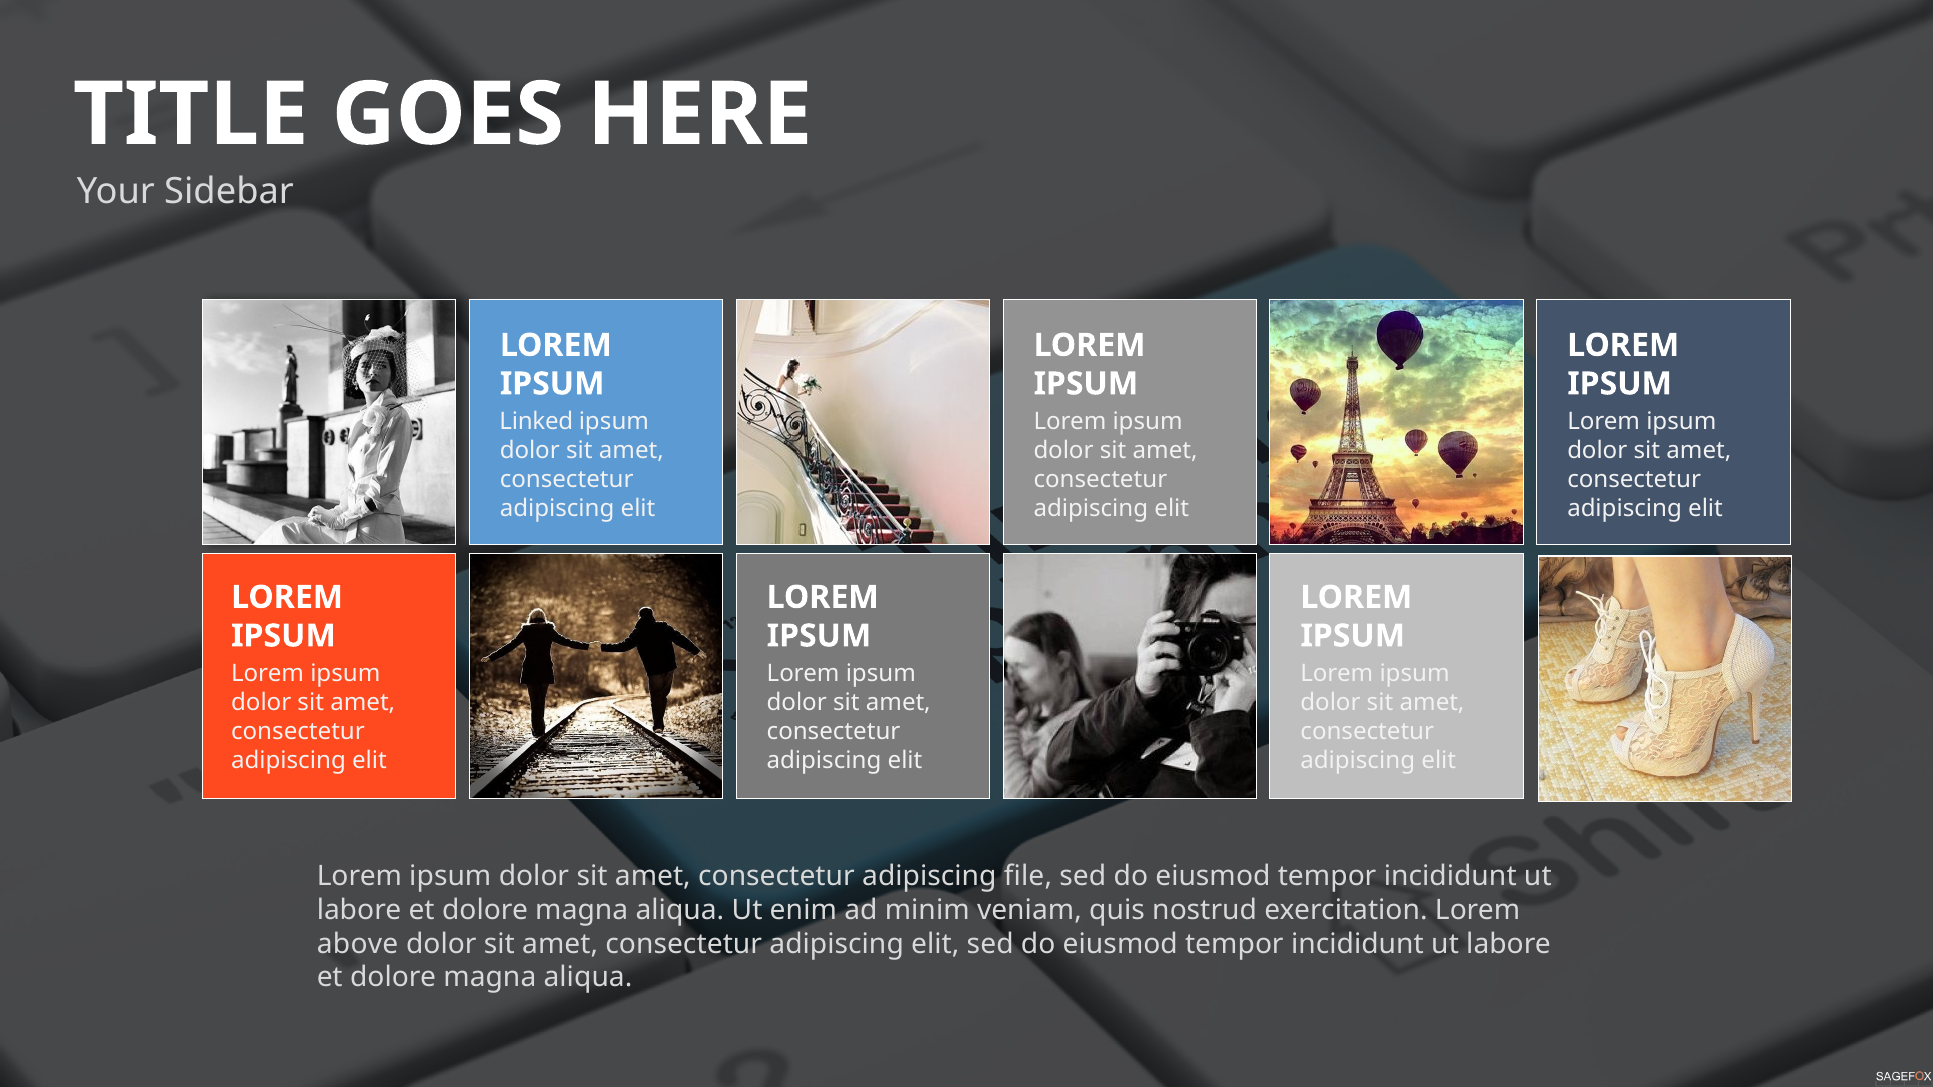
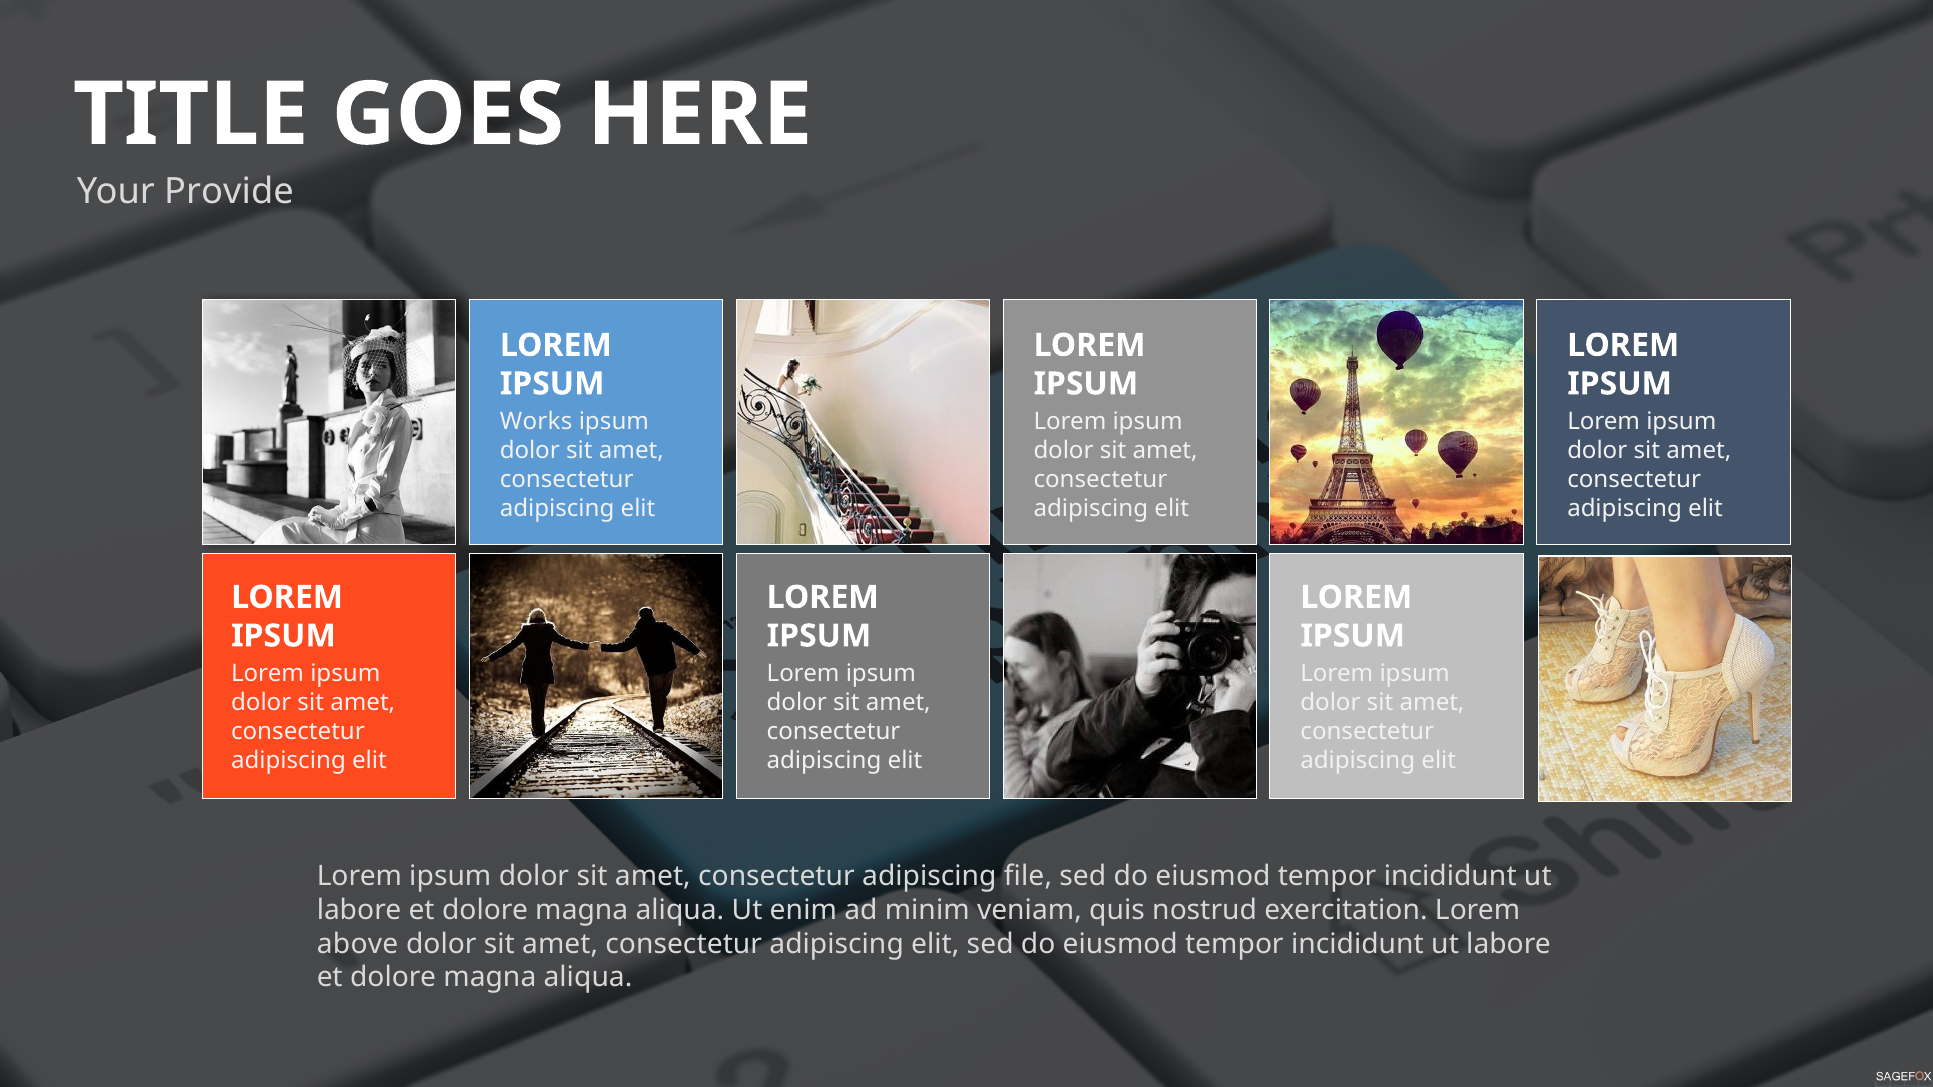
Sidebar: Sidebar -> Provide (229, 192)
Linked: Linked -> Works (536, 422)
